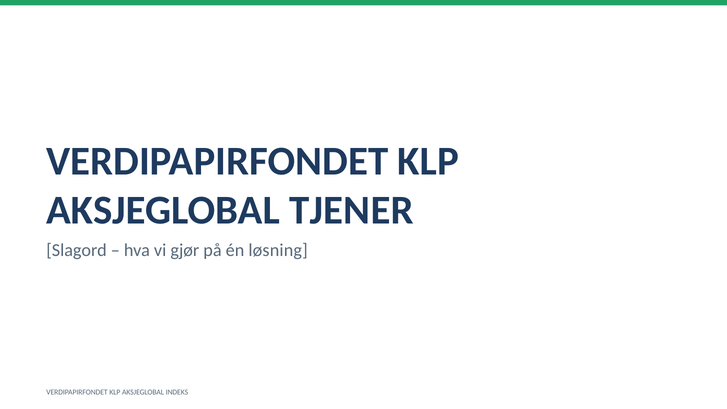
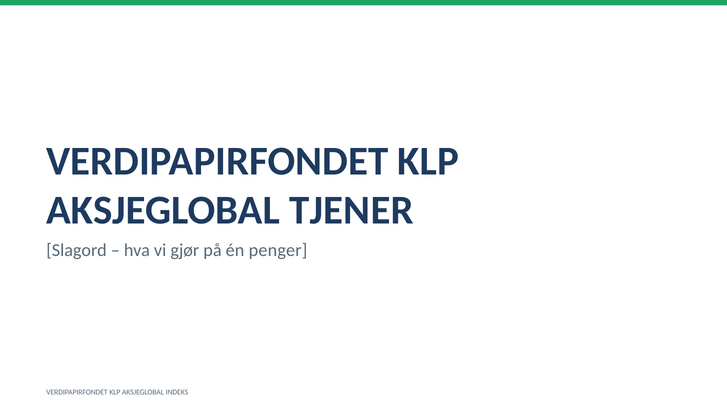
løsning: løsning -> penger (278, 250)
